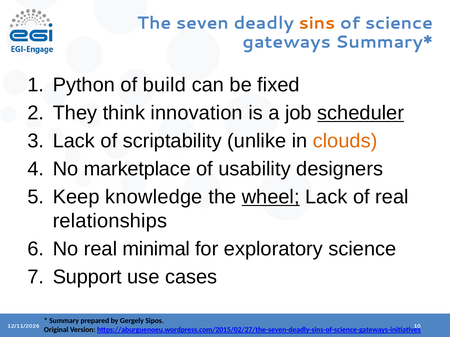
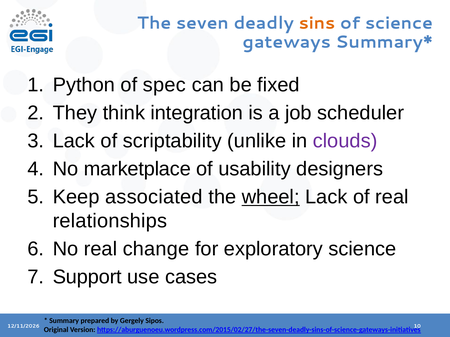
build: build -> spec (164, 85)
innovation: innovation -> integration (197, 113)
scheduler underline: present -> none (361, 113)
clouds colour: orange -> purple (345, 141)
knowledge: knowledge -> associated (154, 197)
minimal: minimal -> change (156, 249)
